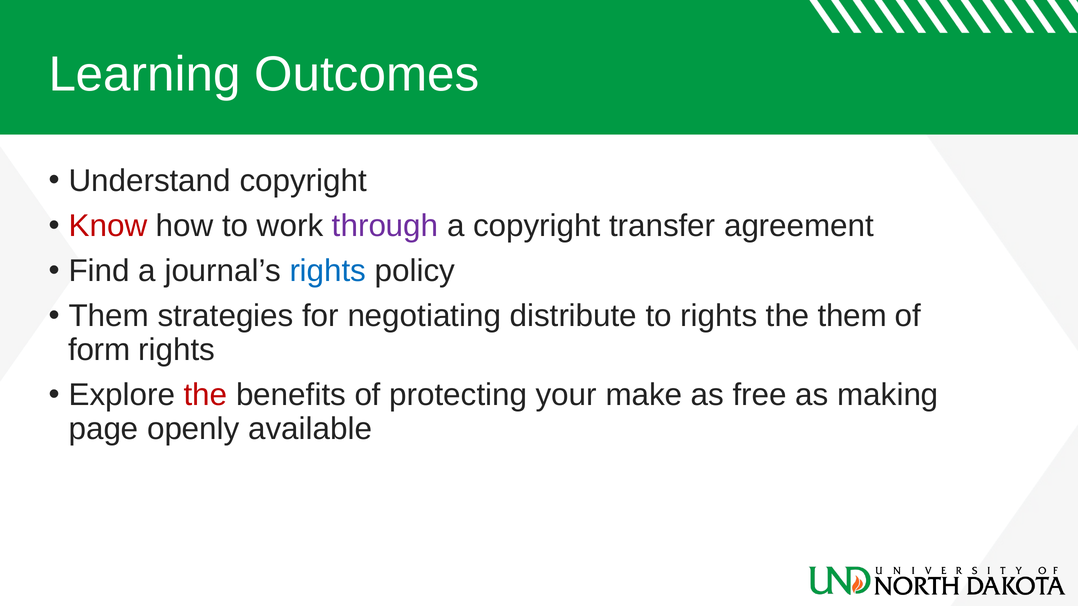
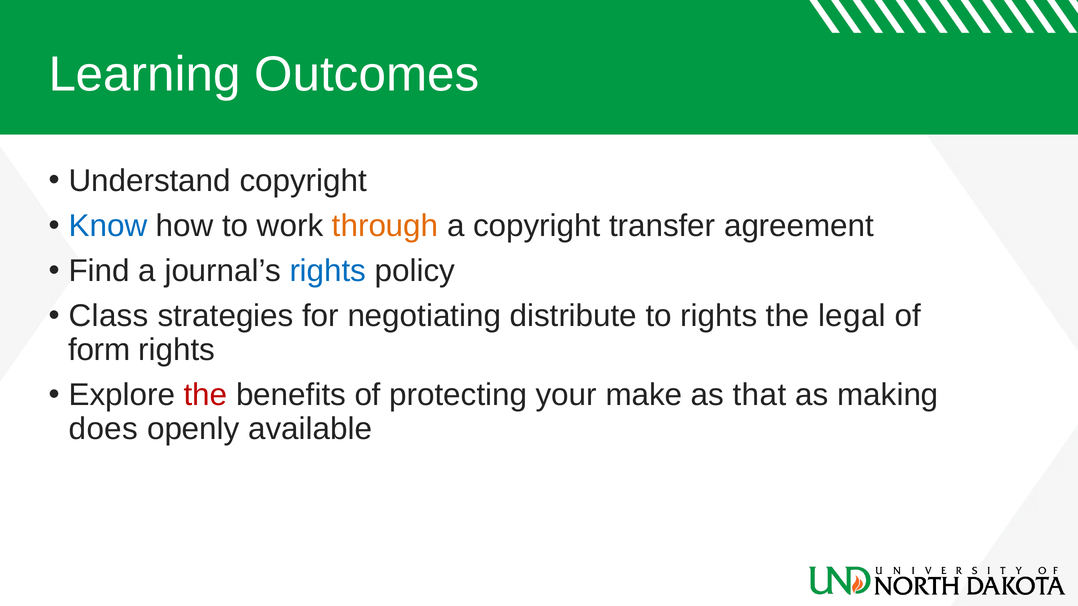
Know colour: red -> blue (108, 226)
through colour: purple -> orange (385, 226)
Them: Them -> Class (109, 316)
the them: them -> legal (852, 316)
free: free -> that (760, 395)
page: page -> does (103, 429)
